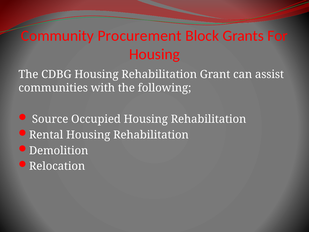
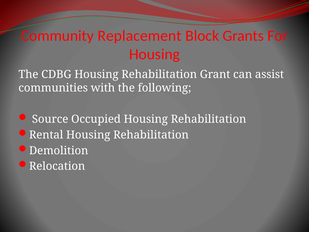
Procurement: Procurement -> Replacement (140, 36)
